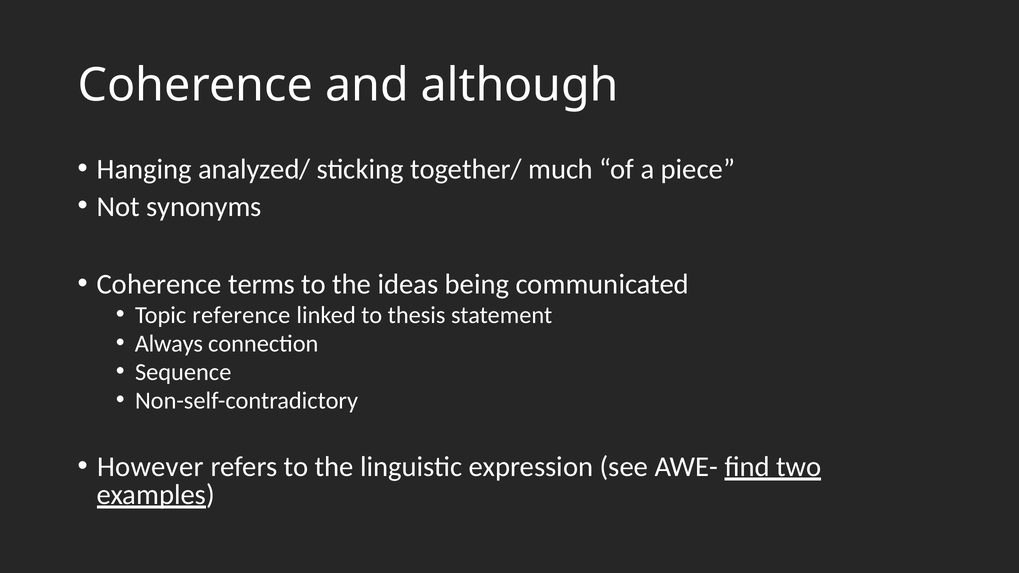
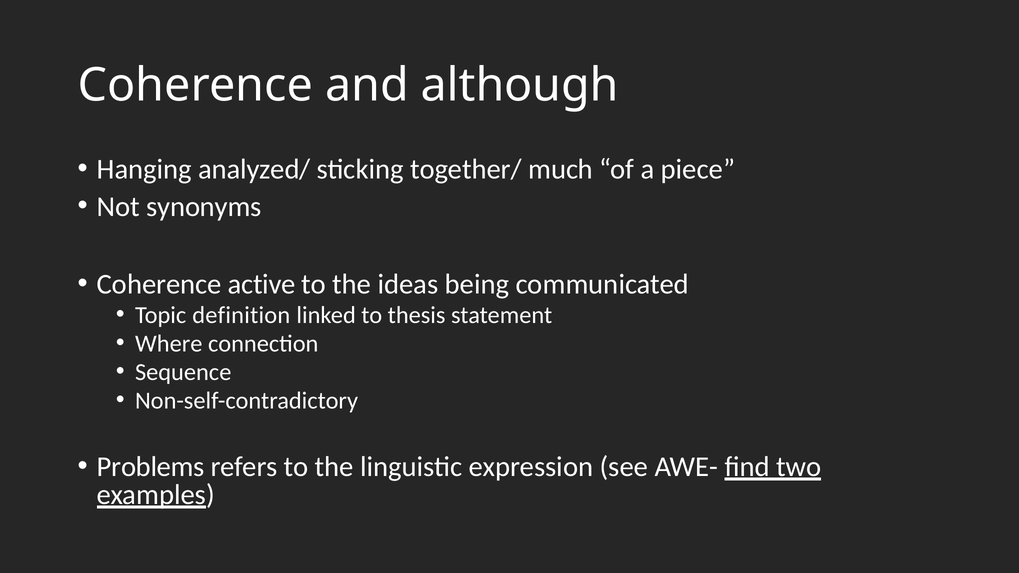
terms: terms -> active (262, 285)
reference: reference -> definition (241, 315)
Always: Always -> Where (169, 344)
However: However -> Problems (151, 467)
